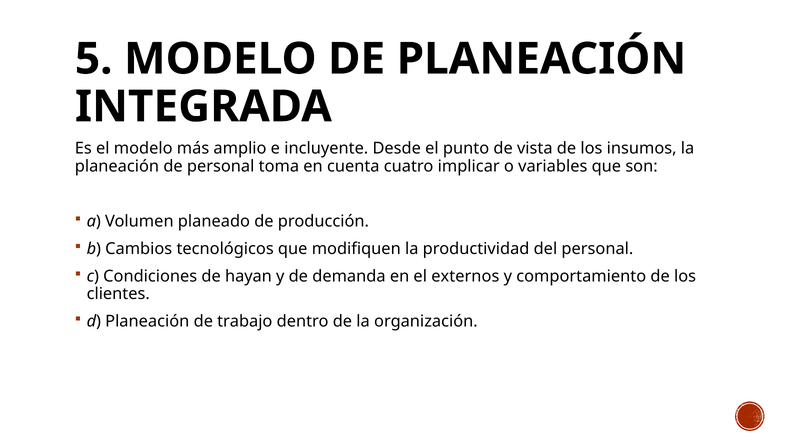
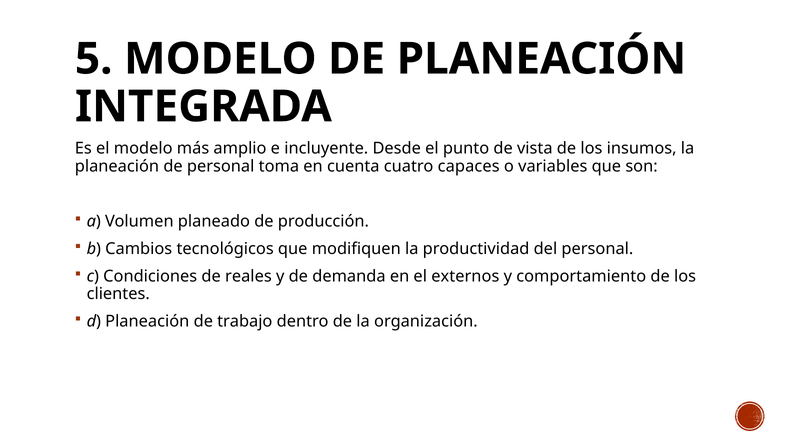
implicar: implicar -> capaces (469, 166)
hayan: hayan -> reales (248, 276)
